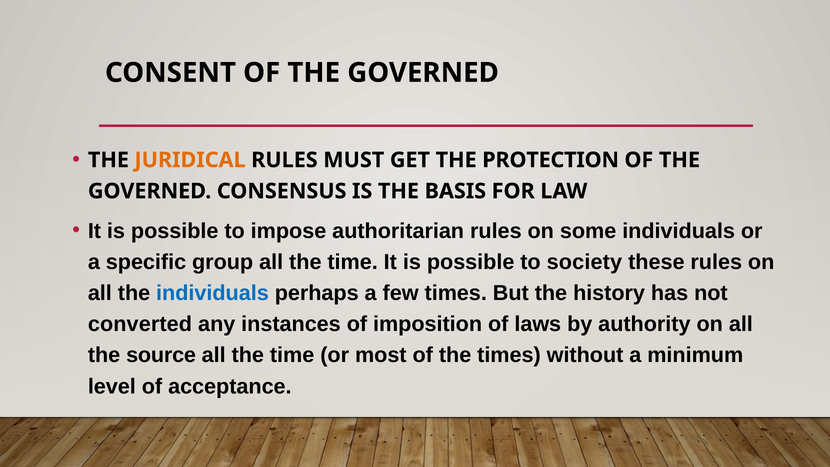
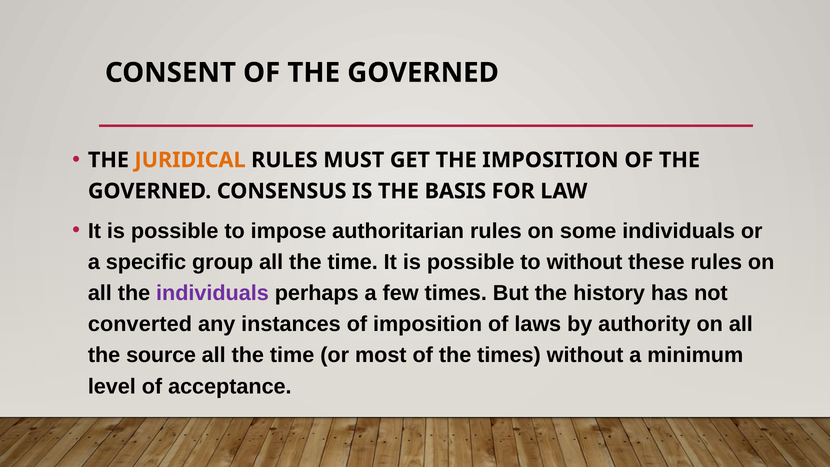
THE PROTECTION: PROTECTION -> IMPOSITION (550, 160)
to society: society -> without (585, 262)
individuals colour: blue -> purple (212, 293)
